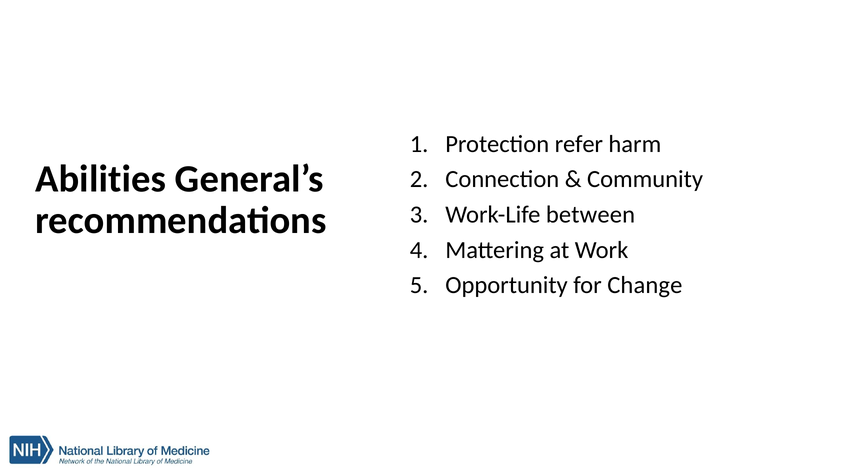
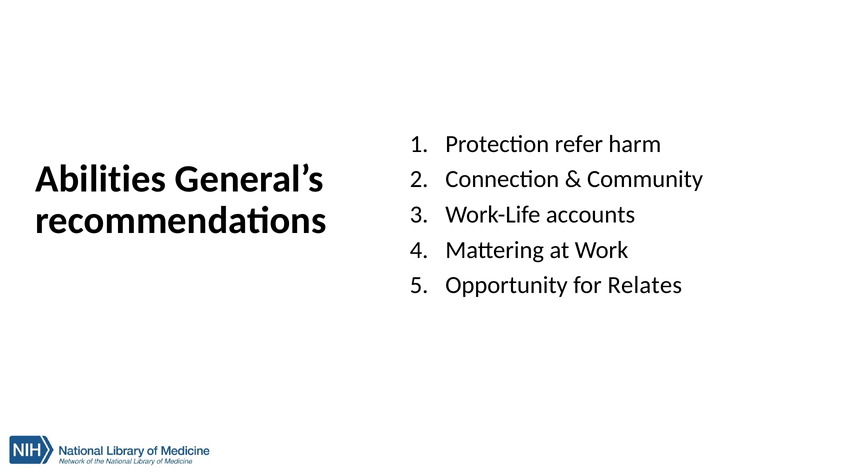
between: between -> accounts (591, 215)
Change: Change -> Relates (645, 285)
